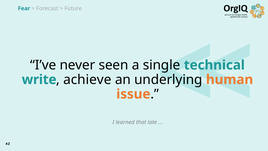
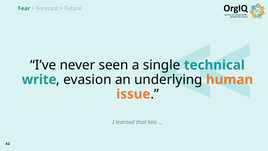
achieve: achieve -> evasion (87, 79)
